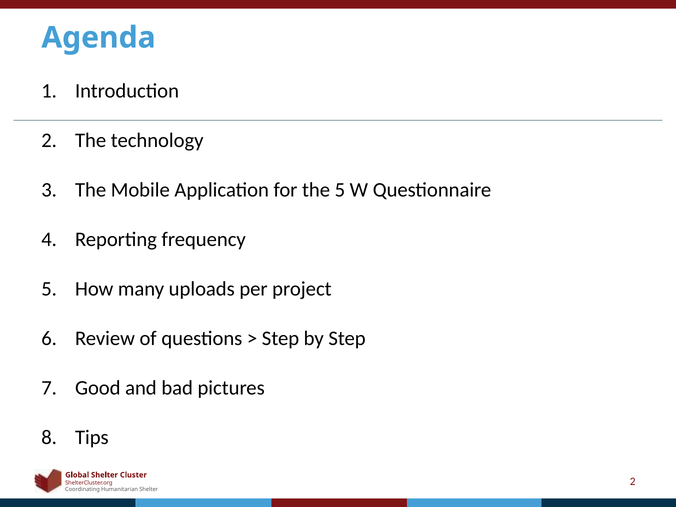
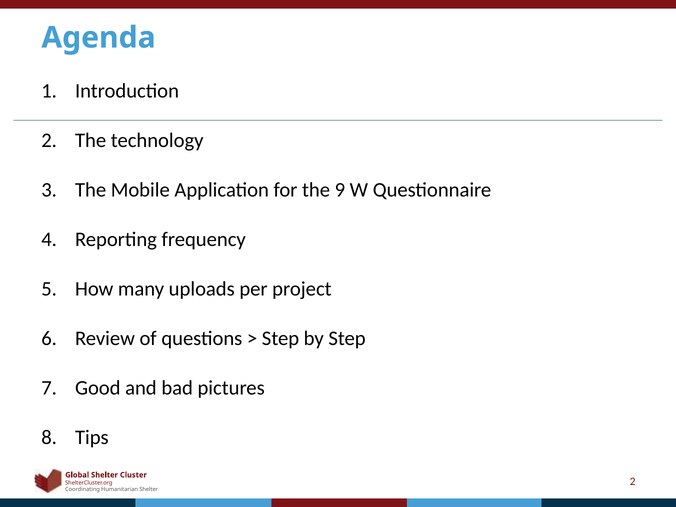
the 5: 5 -> 9 (340, 190)
